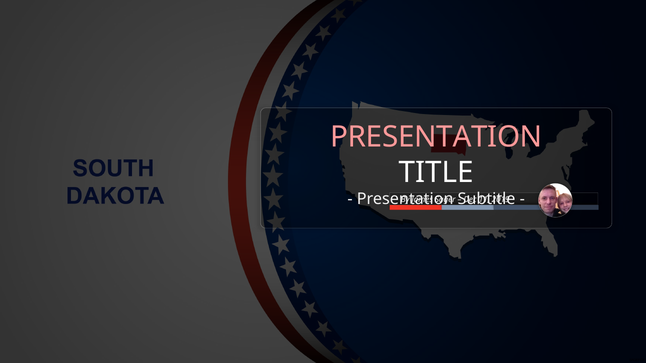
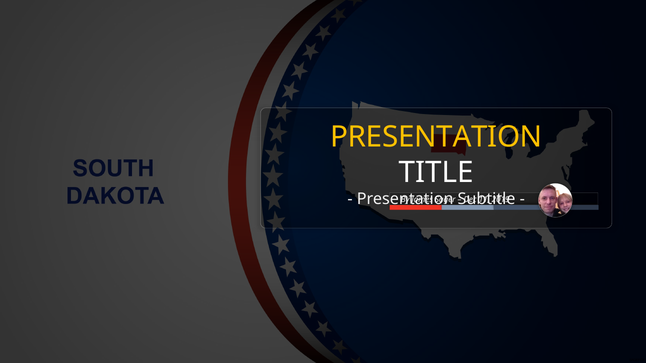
PRESENTATION colour: pink -> yellow (436, 137)
